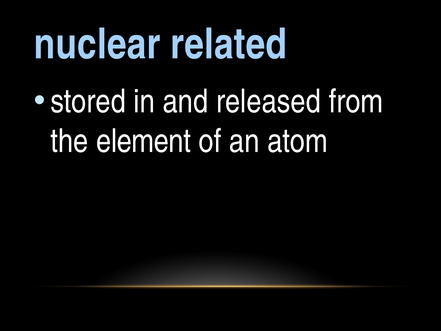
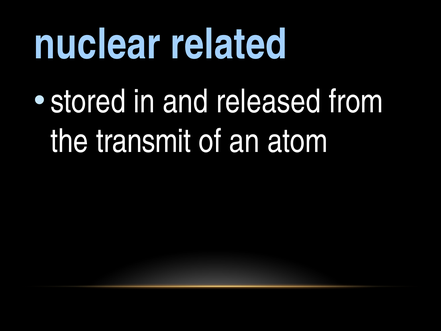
element: element -> transmit (144, 141)
